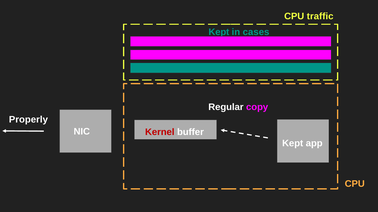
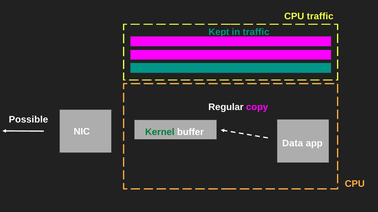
in cases: cases -> traffic (256, 32)
Properly: Properly -> Possible (28, 120)
Kernel colour: red -> green (160, 133)
Kept: Kept -> Data (293, 144)
